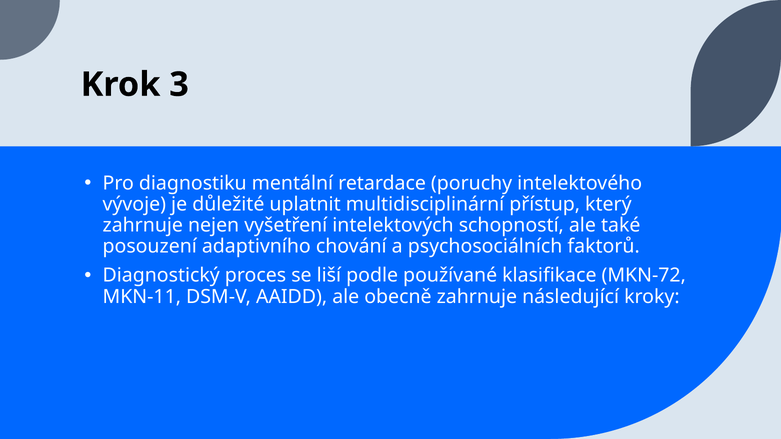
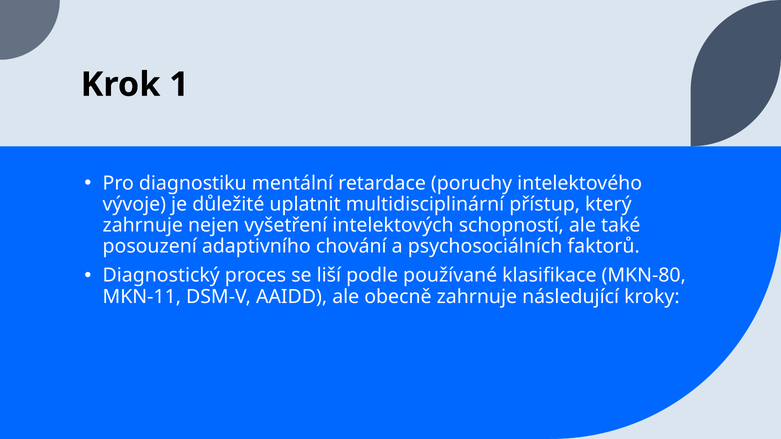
3: 3 -> 1 (179, 85)
MKN-72: MKN-72 -> MKN-80 (644, 276)
